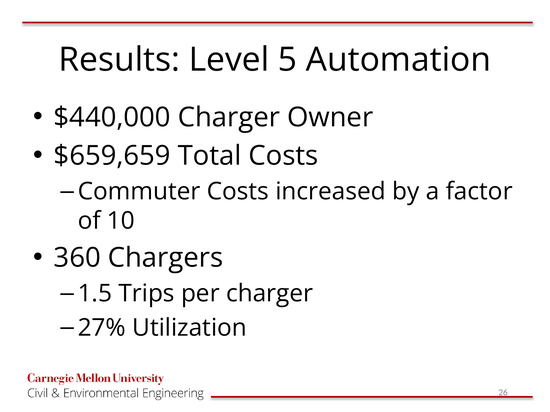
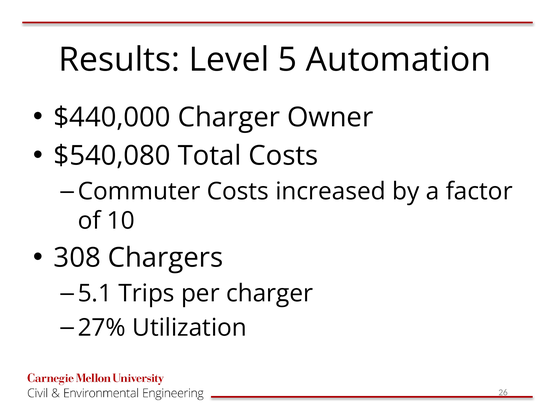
$659,659: $659,659 -> $540,080 (112, 156)
360: 360 -> 308 (77, 258)
1.5: 1.5 -> 5.1 (95, 294)
